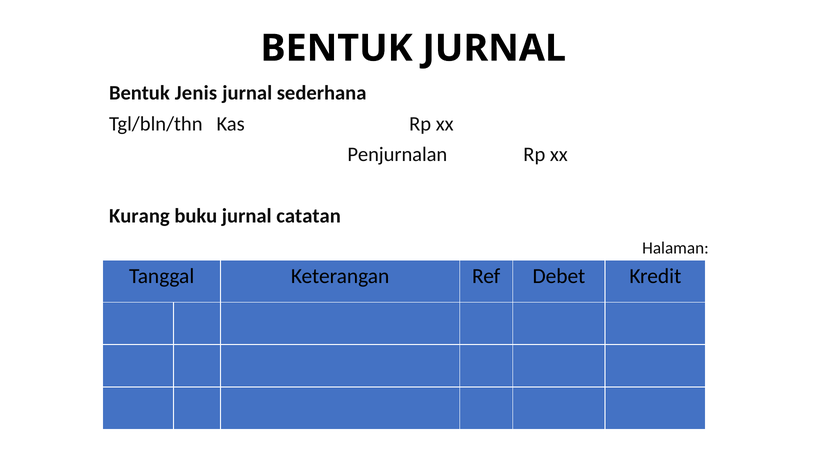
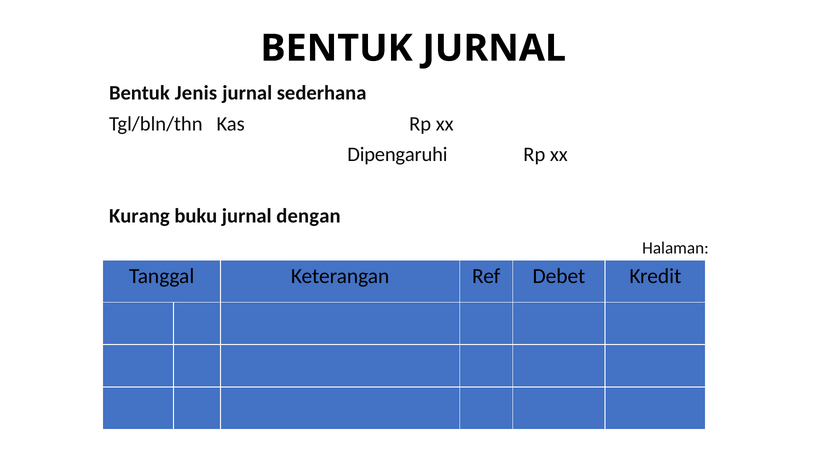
Penjurnalan: Penjurnalan -> Dipengaruhi (397, 155)
catatan: catatan -> dengan (308, 216)
